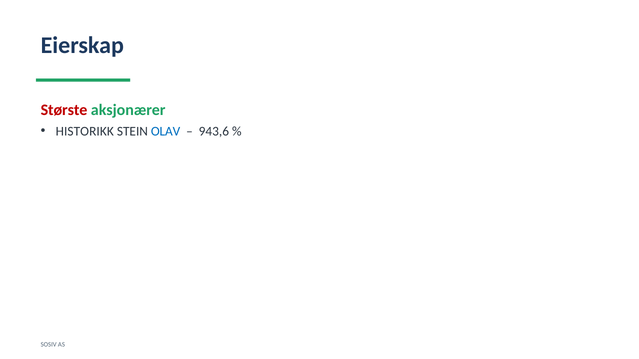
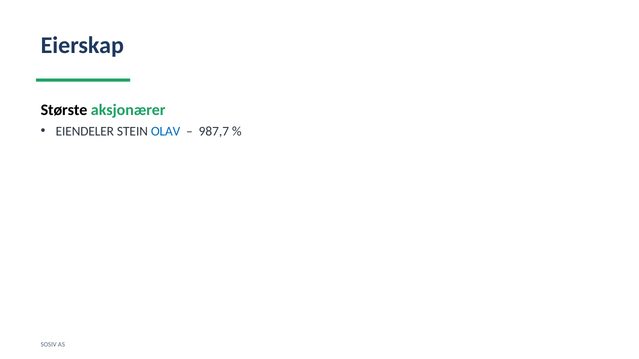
Største colour: red -> black (64, 110)
HISTORIKK: HISTORIKK -> EIENDELER (85, 131)
943,6: 943,6 -> 987,7 (214, 131)
